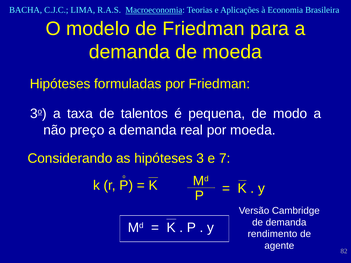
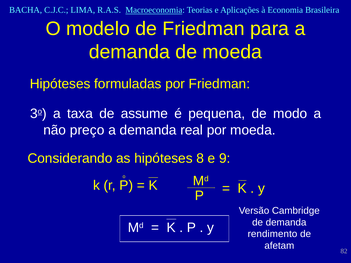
talentos: talentos -> assume (144, 114)
3: 3 -> 8 (200, 158)
7: 7 -> 9 (225, 158)
agente: agente -> afetam (279, 246)
